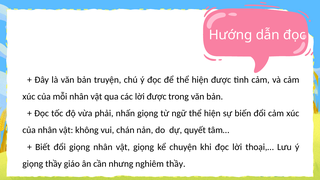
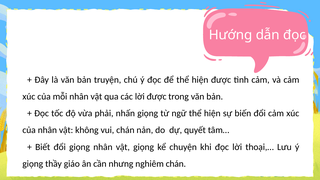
nghiêm thầy: thầy -> chán (176, 164)
